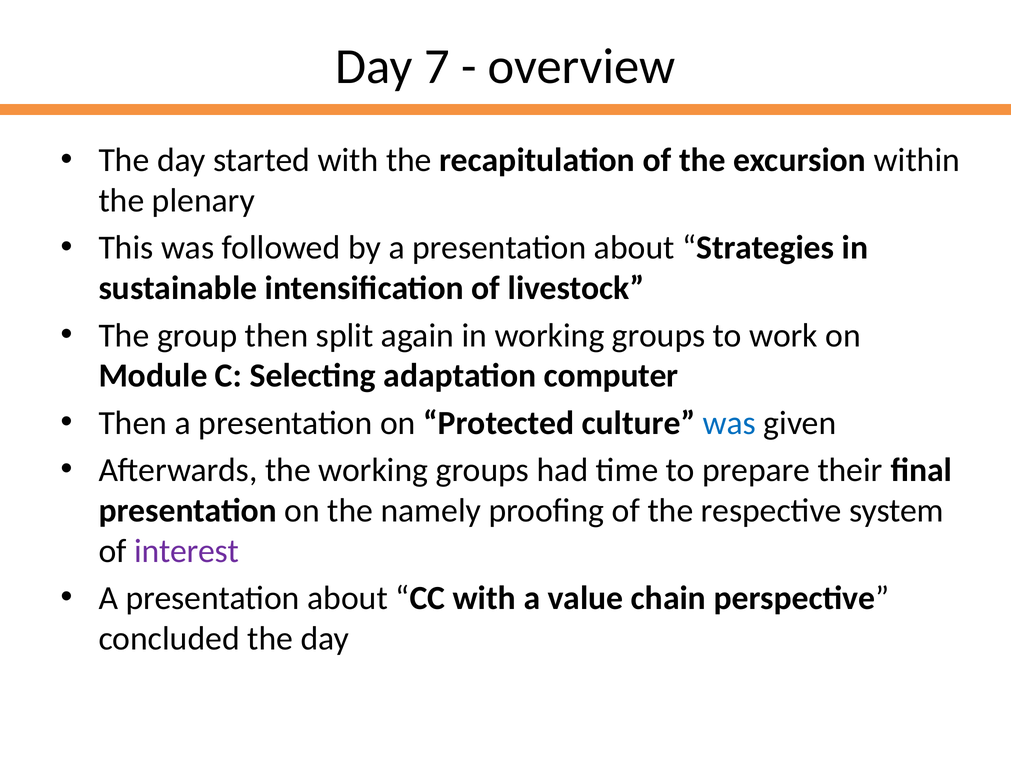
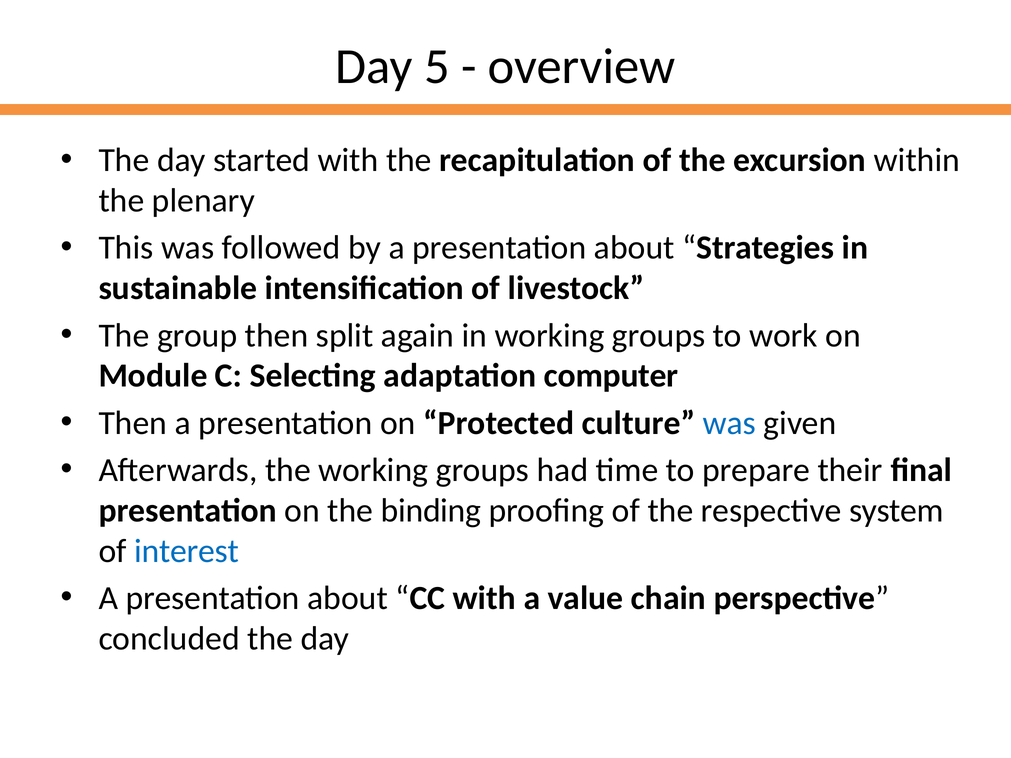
7: 7 -> 5 (437, 66)
namely: namely -> binding (431, 511)
interest colour: purple -> blue (187, 551)
